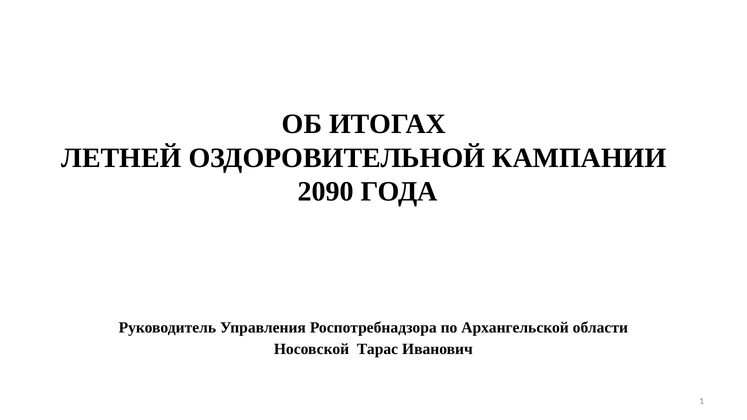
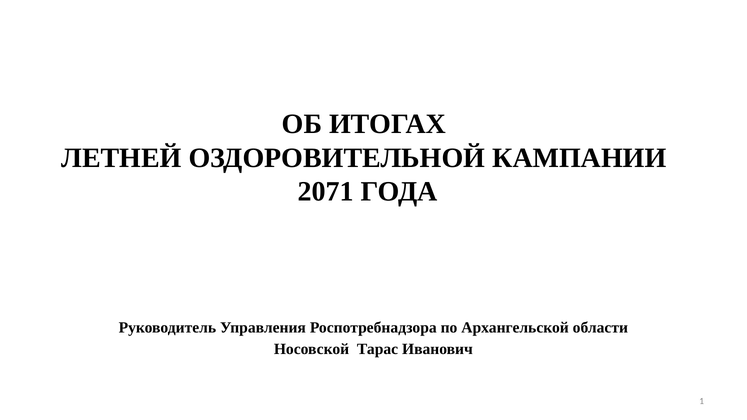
2090: 2090 -> 2071 (326, 191)
